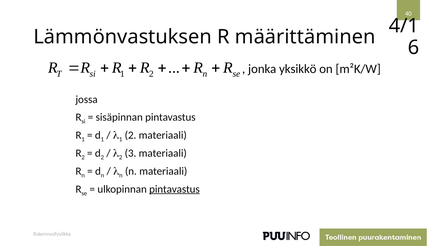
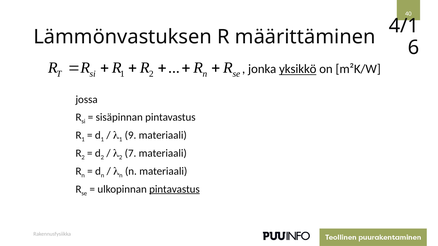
yksikkö underline: none -> present (298, 69)
2: 2 -> 9 (130, 135)
3: 3 -> 7 (130, 153)
